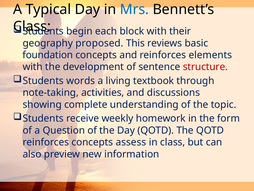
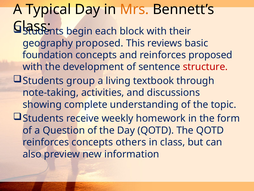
Mrs colour: blue -> orange (134, 9)
reinforces elements: elements -> proposed (210, 55)
words: words -> group (81, 81)
assess: assess -> others (131, 142)
